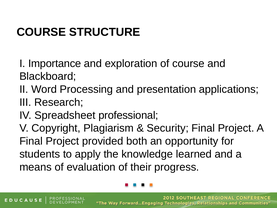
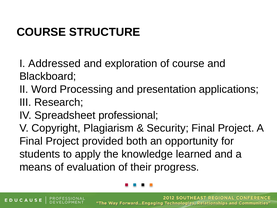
Importance: Importance -> Addressed (55, 63)
